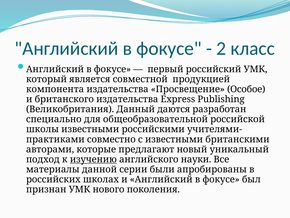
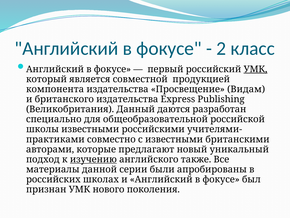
УМК underline: none -> present (256, 69)
Особое: Особое -> Видам (246, 89)
науки: науки -> также (196, 159)
